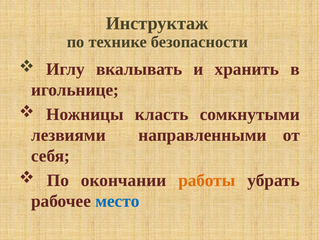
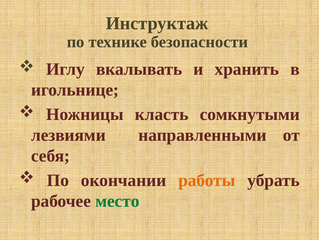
место colour: blue -> green (117, 200)
